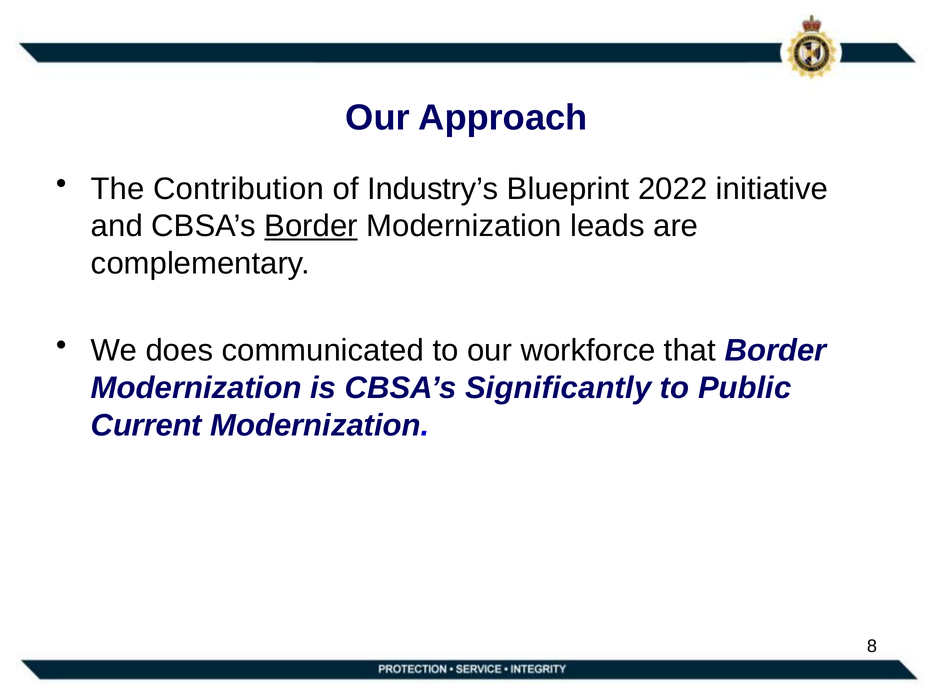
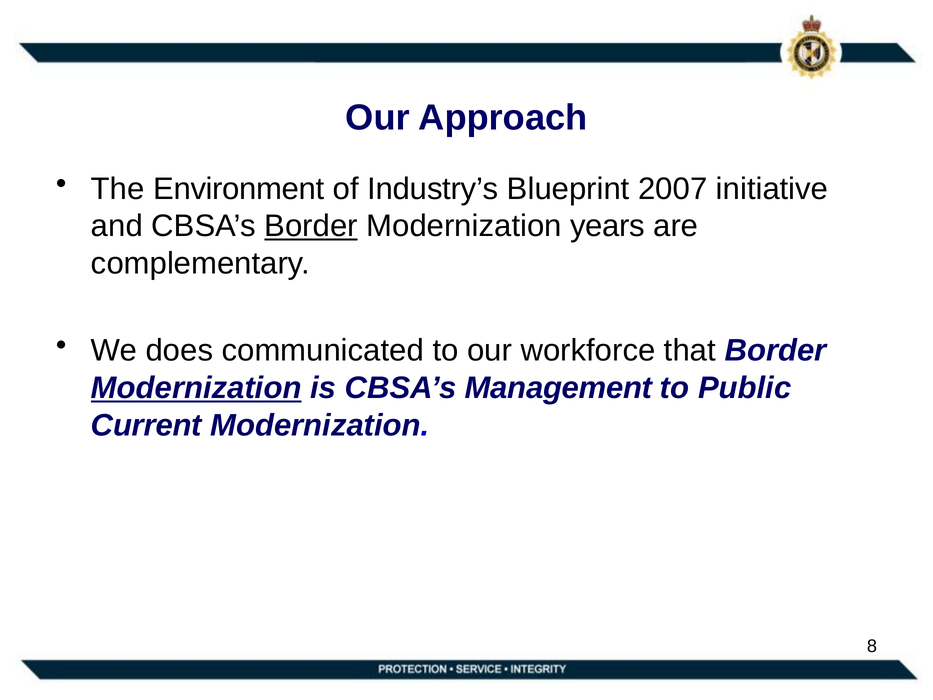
Contribution: Contribution -> Environment (239, 189)
2022: 2022 -> 2007 (673, 189)
leads: leads -> years (608, 226)
Modernization underline: none -> present (196, 388)
Significantly: Significantly -> Management (558, 388)
